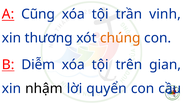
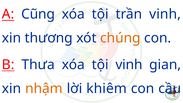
Diễm: Diễm -> Thưa (38, 65)
tội trên: trên -> vinh (129, 65)
nhậm colour: black -> orange (44, 88)
quyển: quyển -> khiêm (107, 88)
